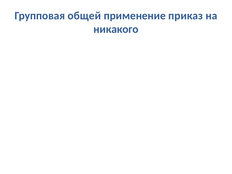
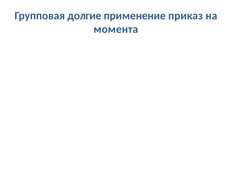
общей: общей -> долгие (84, 16)
никакого: никакого -> момента (116, 29)
